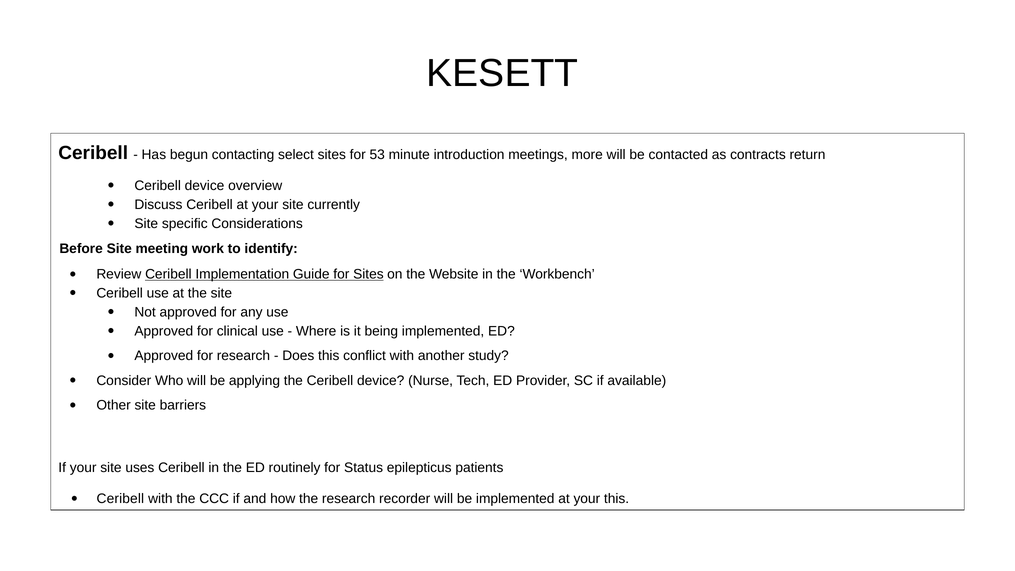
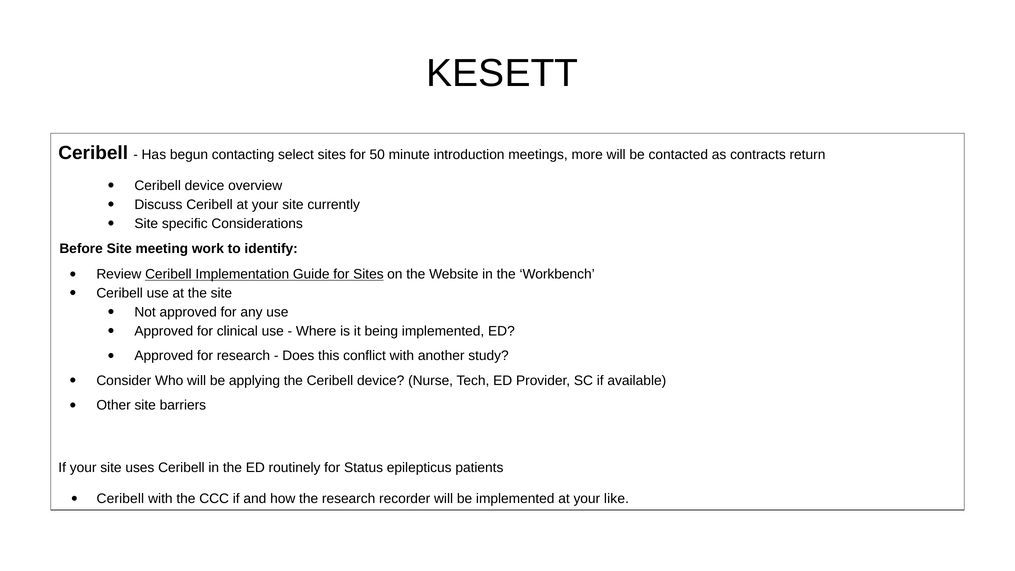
53: 53 -> 50 (377, 155)
your this: this -> like (616, 499)
